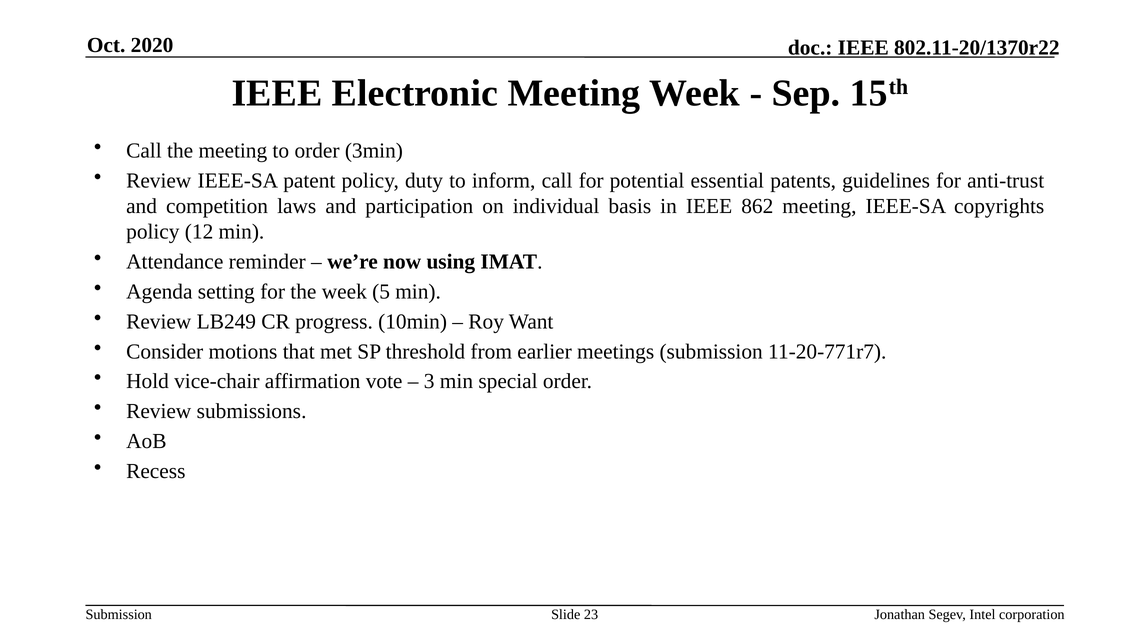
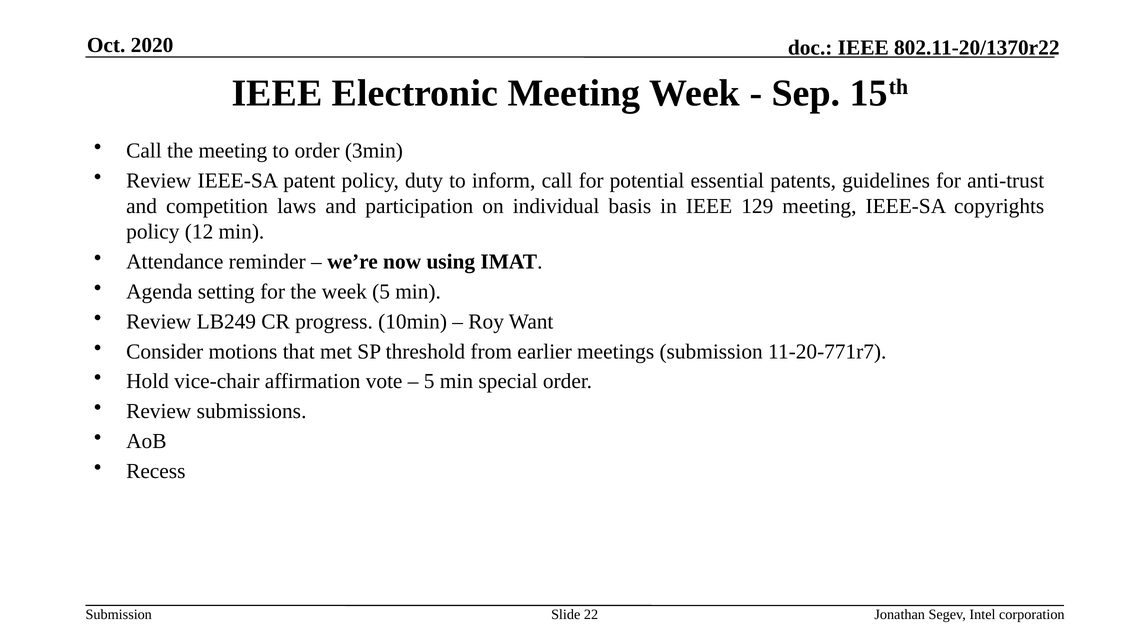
862: 862 -> 129 (757, 206)
3: 3 -> 5 (429, 382)
23: 23 -> 22 (591, 615)
